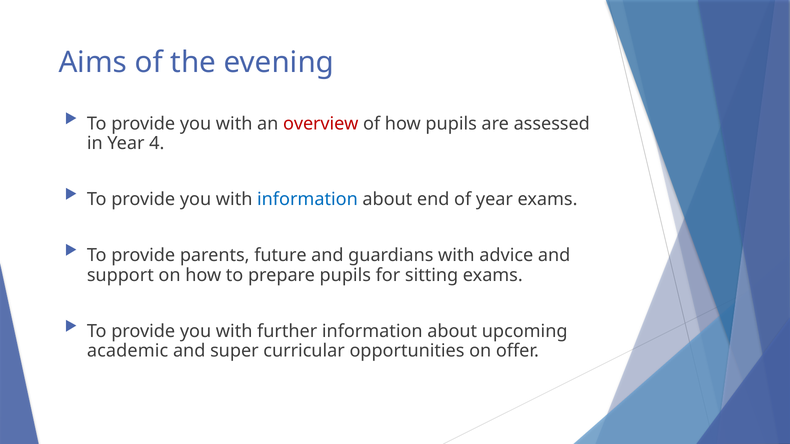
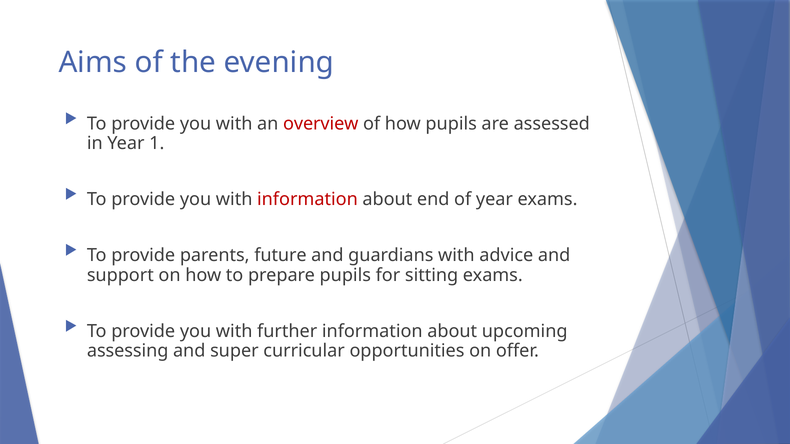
4: 4 -> 1 (157, 144)
information colour: blue -> red (307, 200)
academic: academic -> assessing (128, 351)
